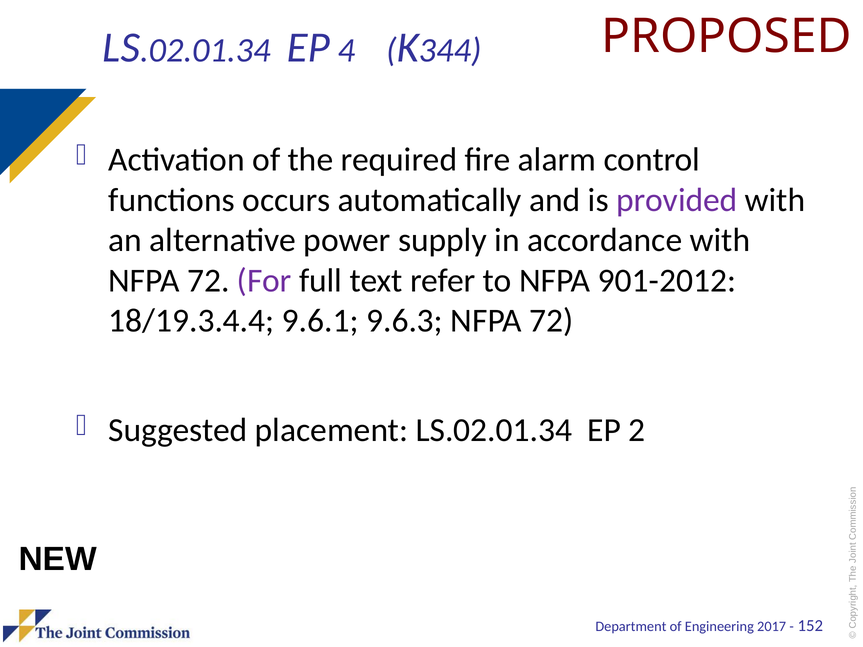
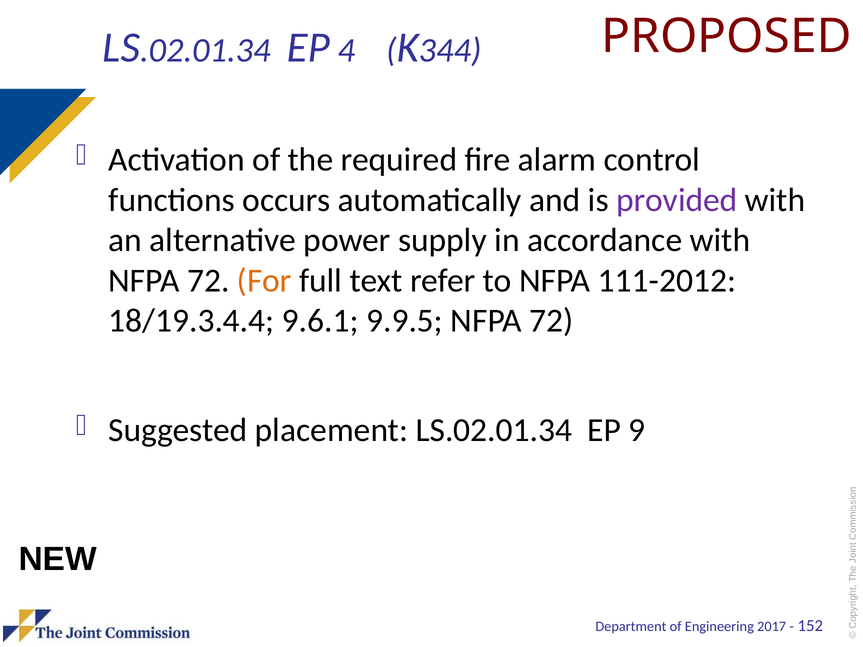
For colour: purple -> orange (264, 281)
901-2012: 901-2012 -> 111-2012 (667, 281)
9.6.3: 9.6.3 -> 9.9.5 (405, 321)
2: 2 -> 9 (637, 430)
